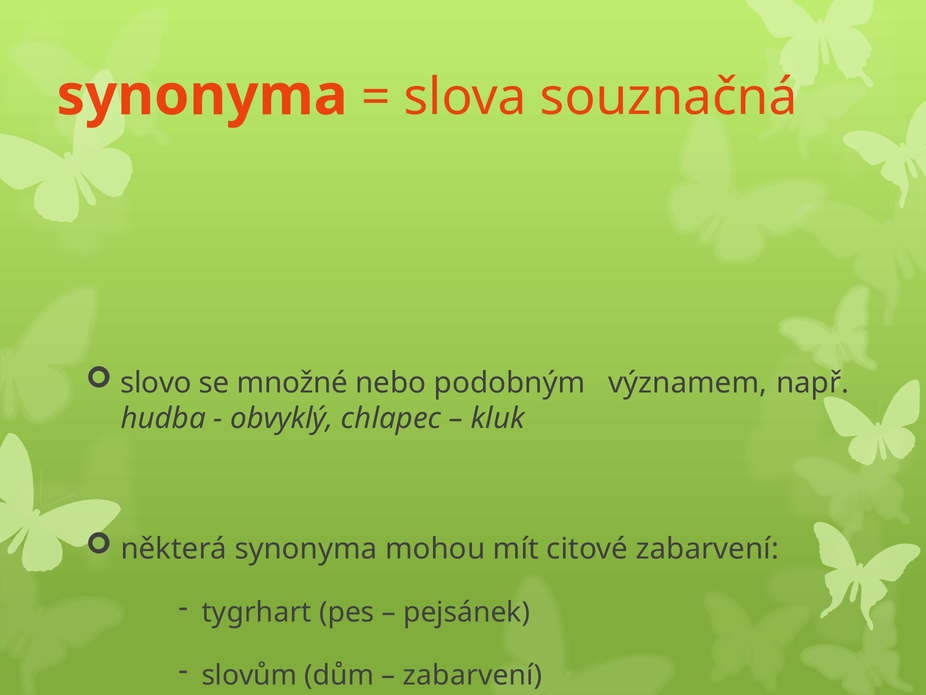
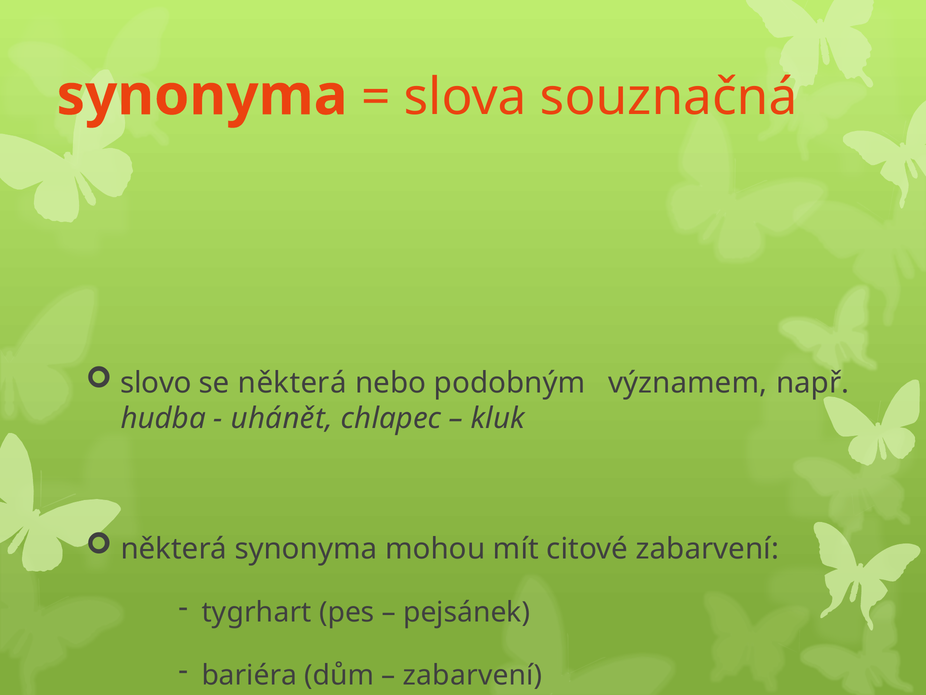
se množné: množné -> některá (292, 383)
obvyklý: obvyklý -> uhánět (282, 418)
slovům: slovům -> bariéra (249, 675)
